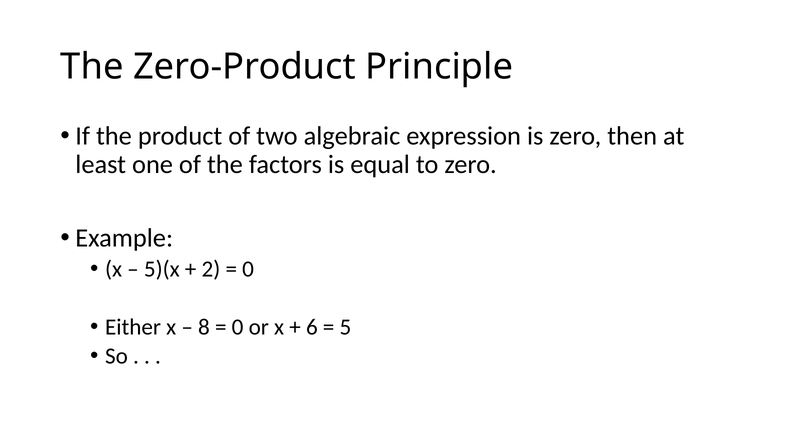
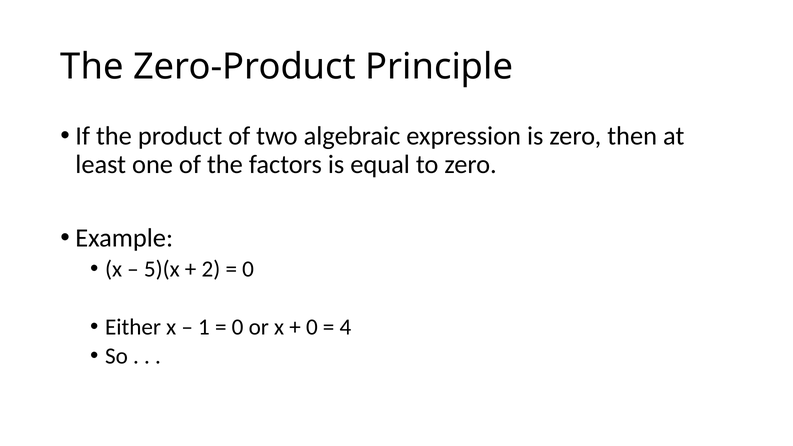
8: 8 -> 1 (204, 327)
6: 6 -> 0 (312, 327)
5: 5 -> 4 (345, 327)
